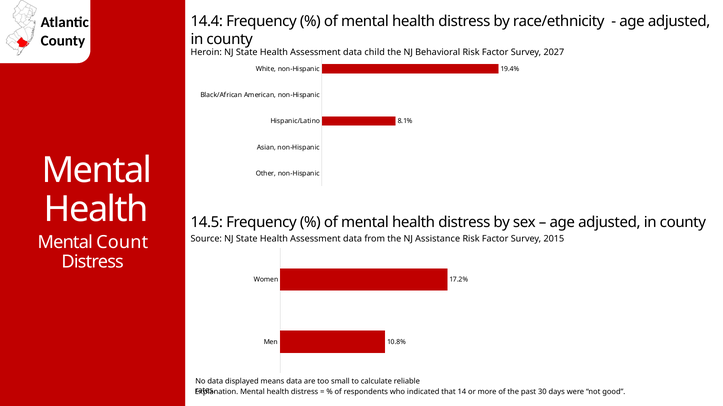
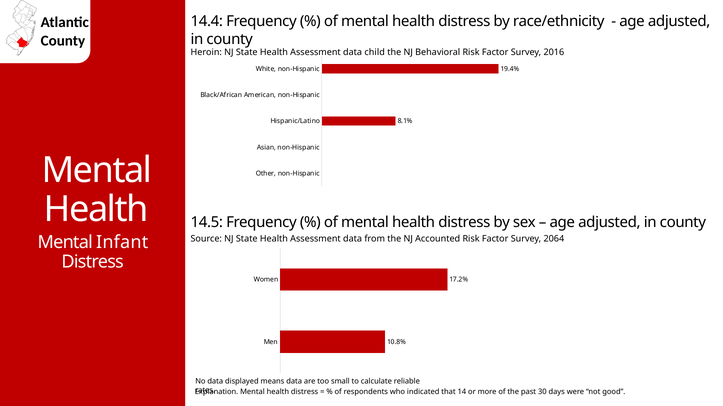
2027: 2027 -> 2016 (554, 52)
Assistance: Assistance -> Accounted (438, 239)
2015: 2015 -> 2064 (554, 239)
Count: Count -> Infant (122, 243)
